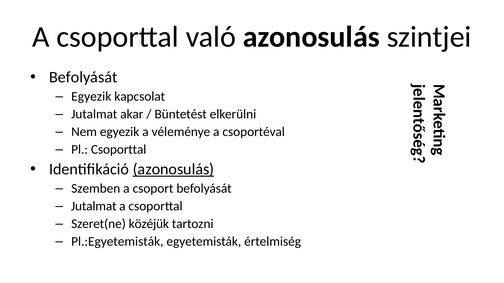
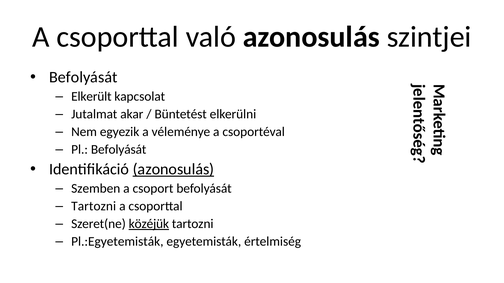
Egyezik: Egyezik -> Elkerült (91, 97)
Pl Csoporttal: Csoporttal -> Befolyását (119, 150)
Jutalmat: Jutalmat -> Tartozni (94, 206)
közéjük underline: none -> present (149, 224)
